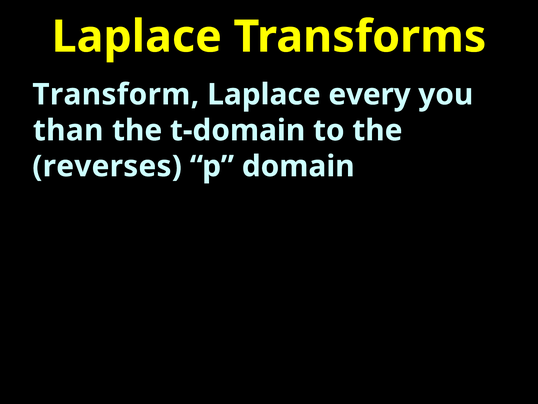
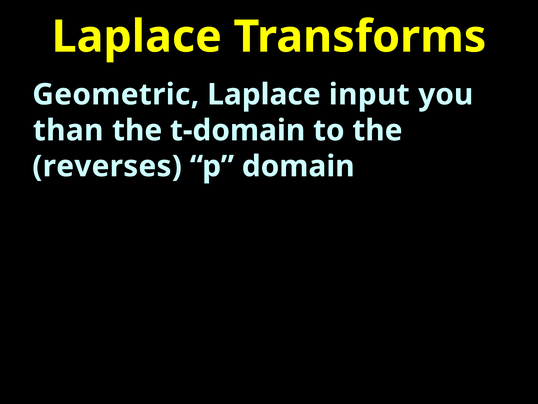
Transform: Transform -> Geometric (116, 94)
every: every -> input (369, 94)
